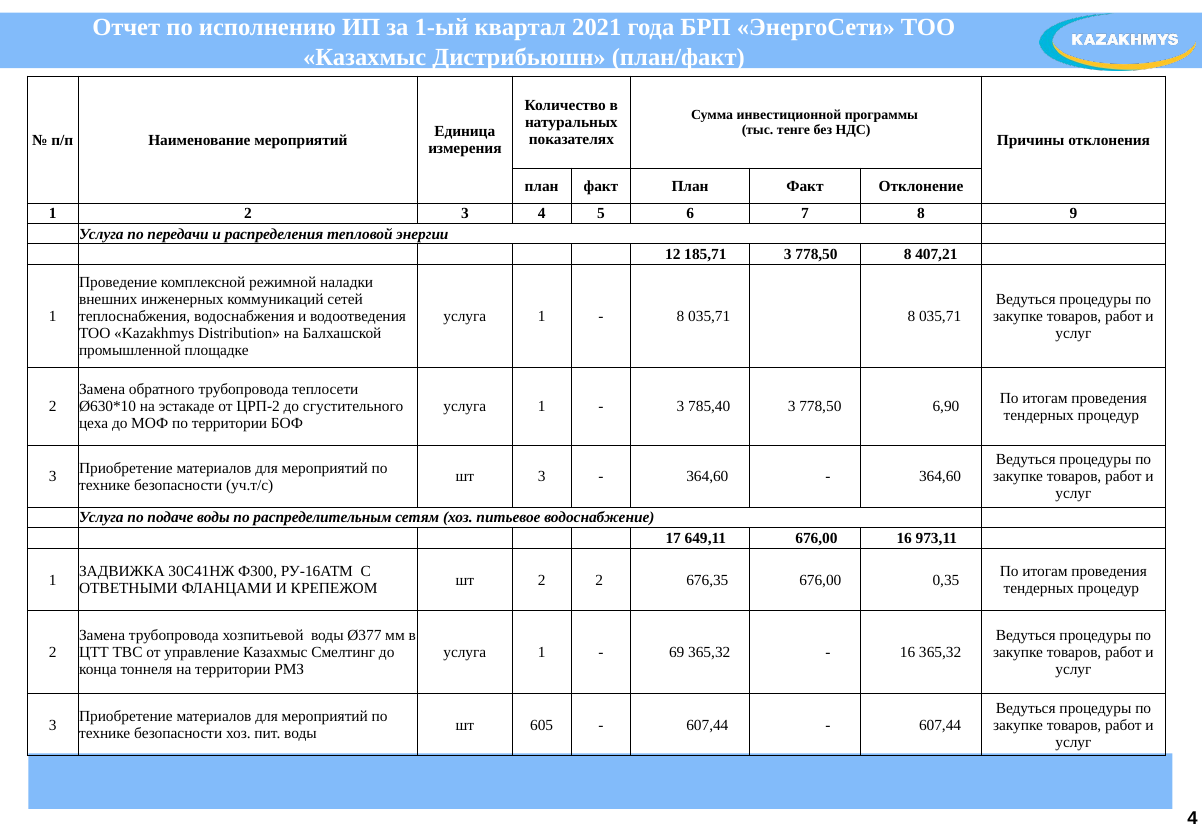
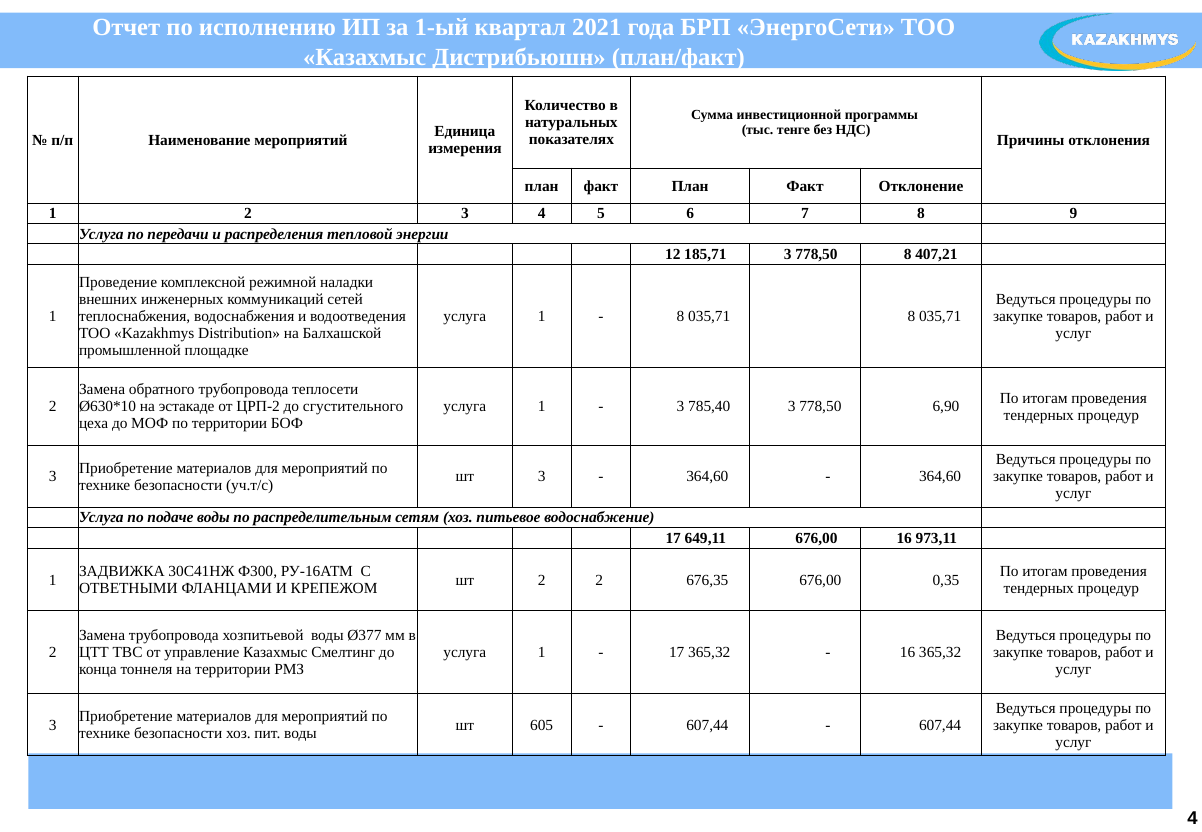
69: 69 -> 17 (677, 653)
